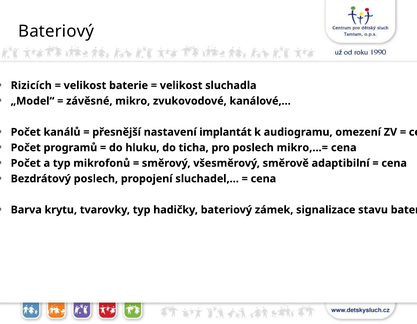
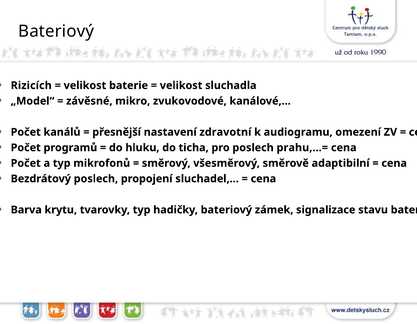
implantát: implantát -> zdravotní (225, 132)
mikro,…=: mikro,…= -> prahu,…= (302, 148)
